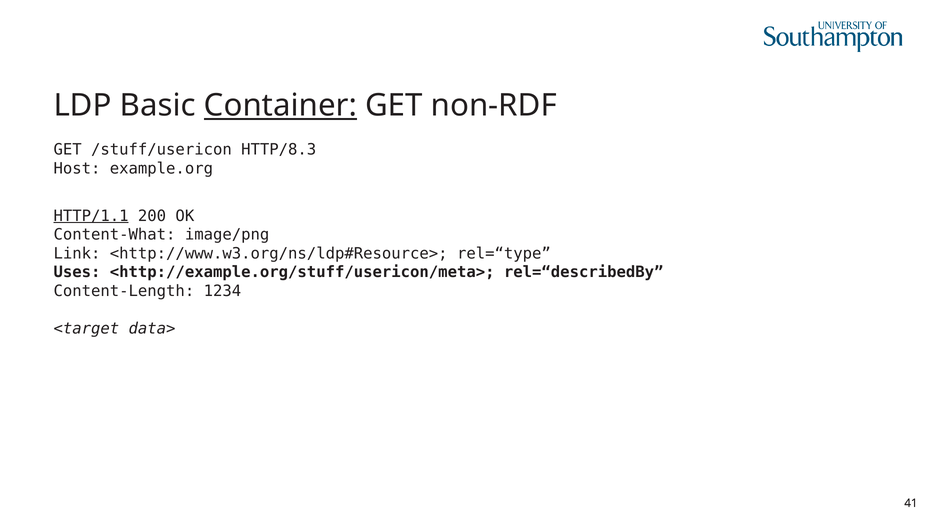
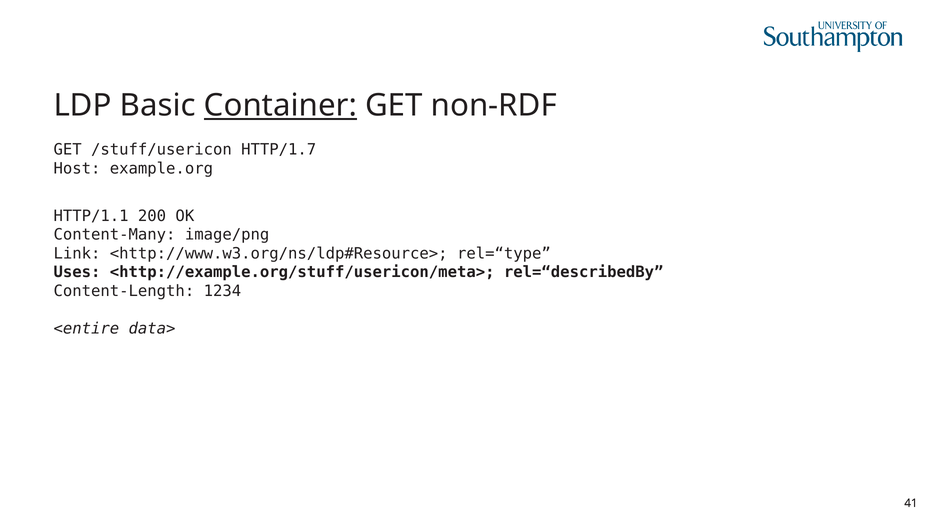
HTTP/8.3: HTTP/8.3 -> HTTP/1.7 (279, 150)
HTTP/1.1 underline: present -> none (91, 216)
Content-What: Content-What -> Content-Many (115, 234)
<target: <target -> <entire (86, 328)
